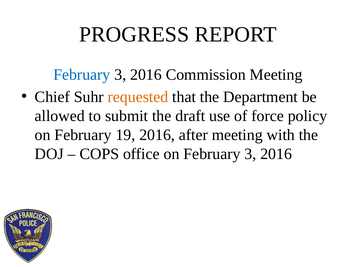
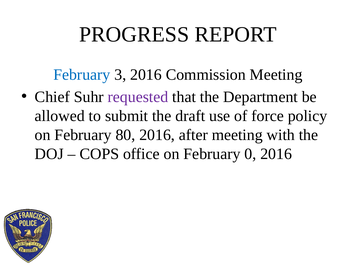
requested colour: orange -> purple (138, 97)
19: 19 -> 80 (125, 135)
on February 3: 3 -> 0 (250, 154)
